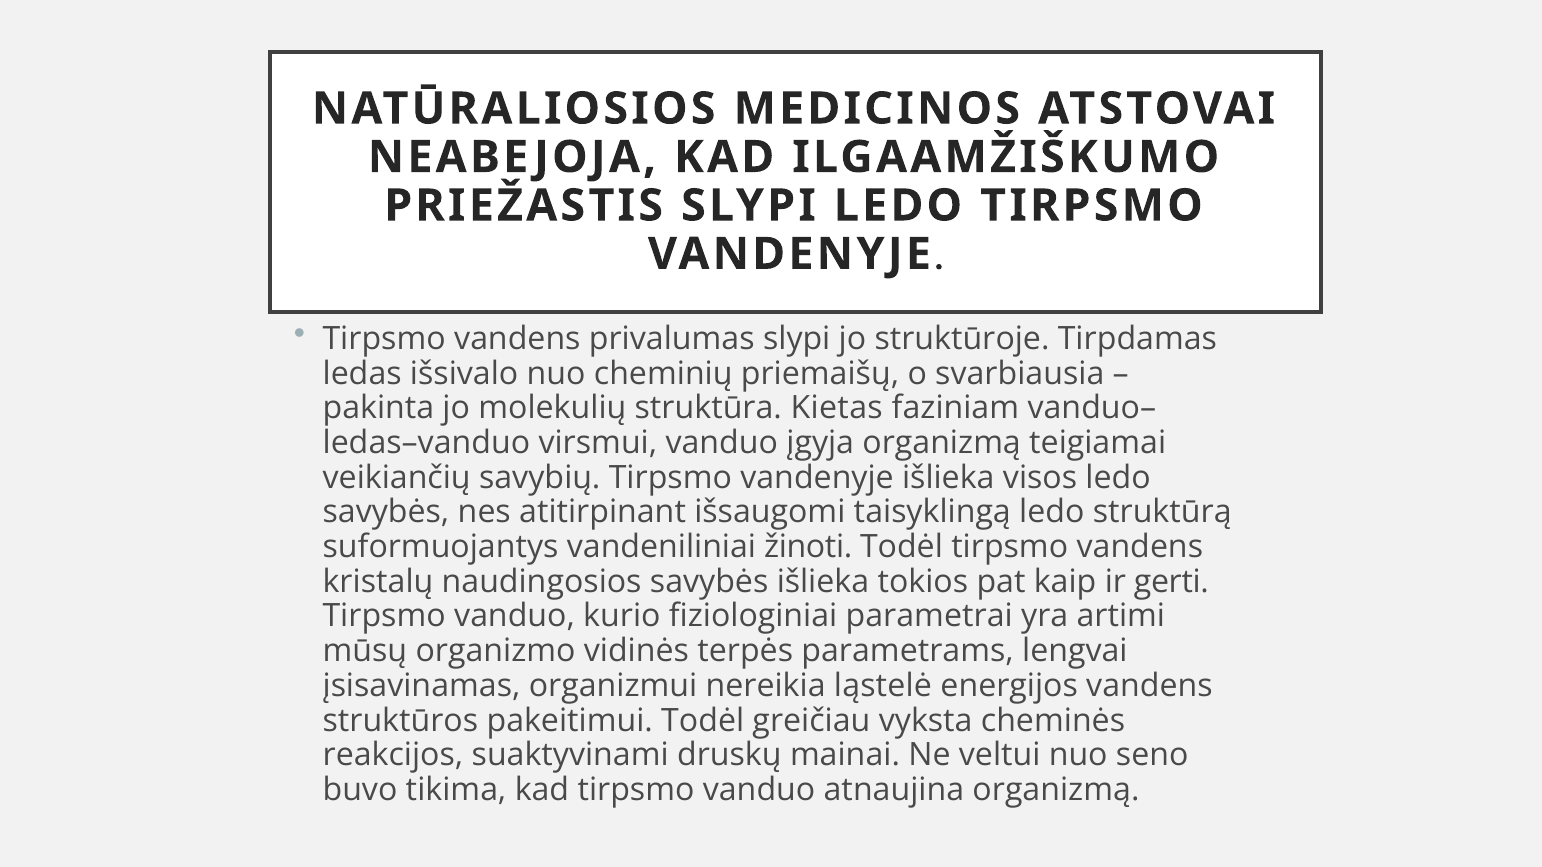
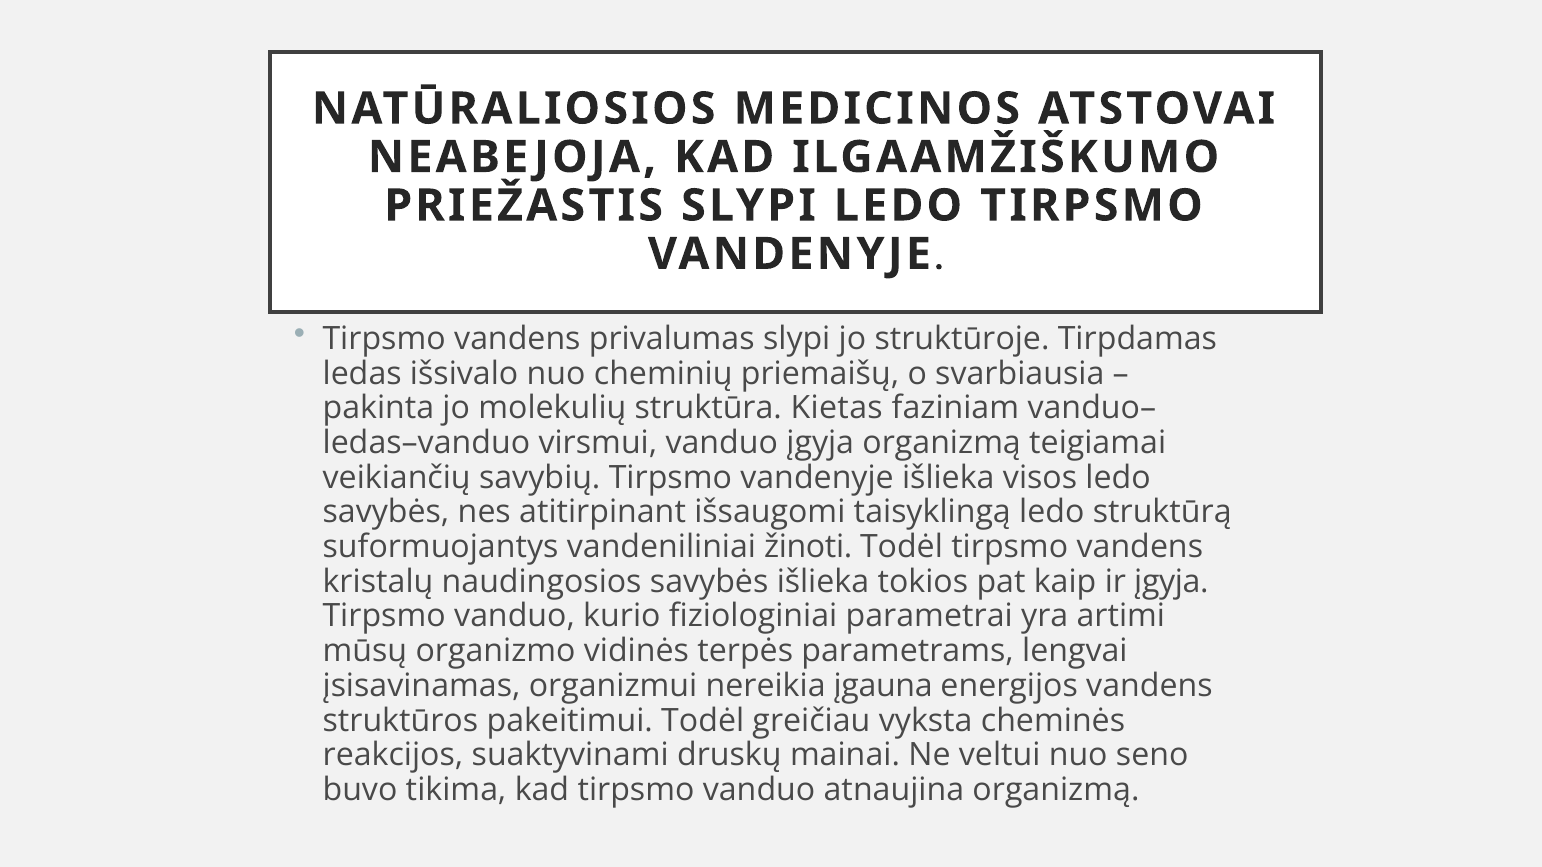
ir gerti: gerti -> įgyja (1171, 582)
ląstelė: ląstelė -> įgauna (883, 686)
